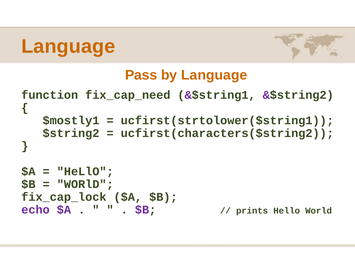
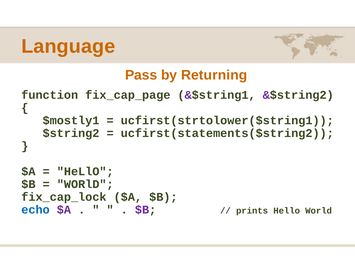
by Language: Language -> Returning (214, 75)
fix_cap_need: fix_cap_need -> fix_cap_page (128, 95)
ucfirst(characters($string2: ucfirst(characters($string2 -> ucfirst(statements($string2 (227, 133)
echo colour: purple -> blue (36, 210)
